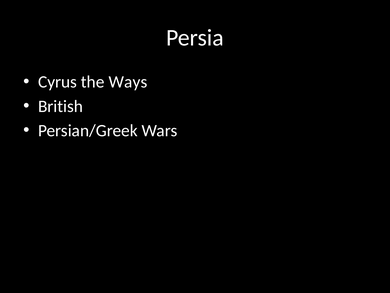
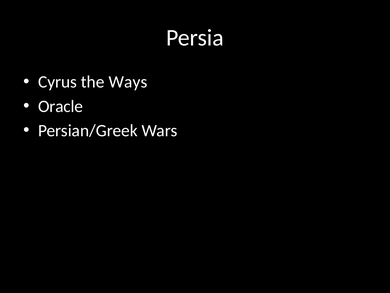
British: British -> Oracle (61, 106)
